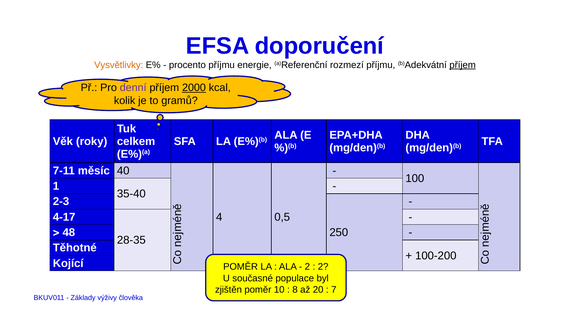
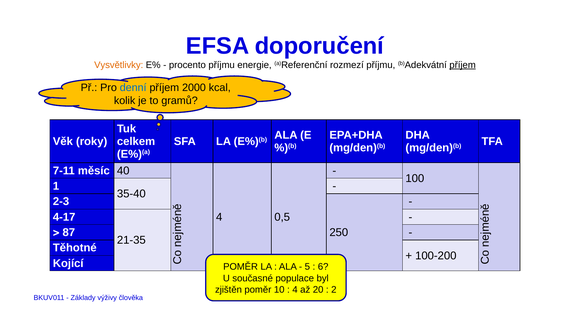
denní colour: purple -> blue (133, 88)
2000 underline: present -> none (194, 88)
48: 48 -> 87 (69, 232)
28-35: 28-35 -> 21-35 (131, 240)
2: 2 -> 5 (307, 267)
2: 2 -> 6 (323, 267)
8: 8 -> 4 (295, 289)
7: 7 -> 2 (334, 289)
